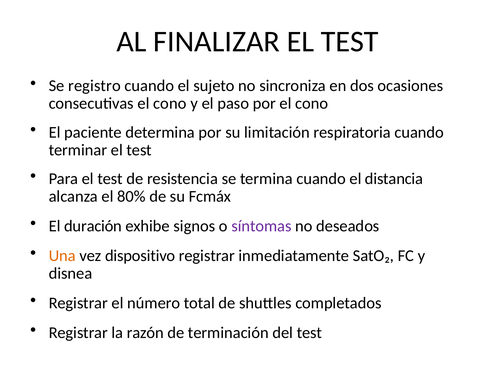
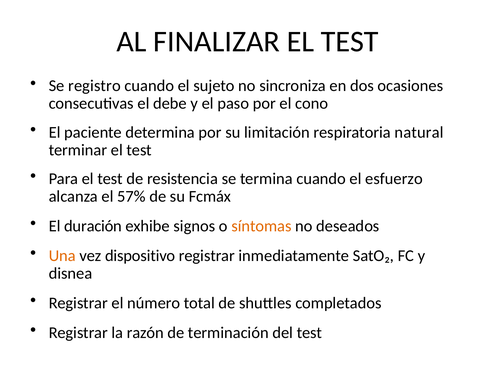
consecutivas el cono: cono -> debe (170, 104)
respiratoria cuando: cuando -> natural (419, 132)
distancia: distancia -> esfuerzo (394, 179)
80%: 80% -> 57% (131, 197)
síntomas colour: purple -> orange (261, 226)
